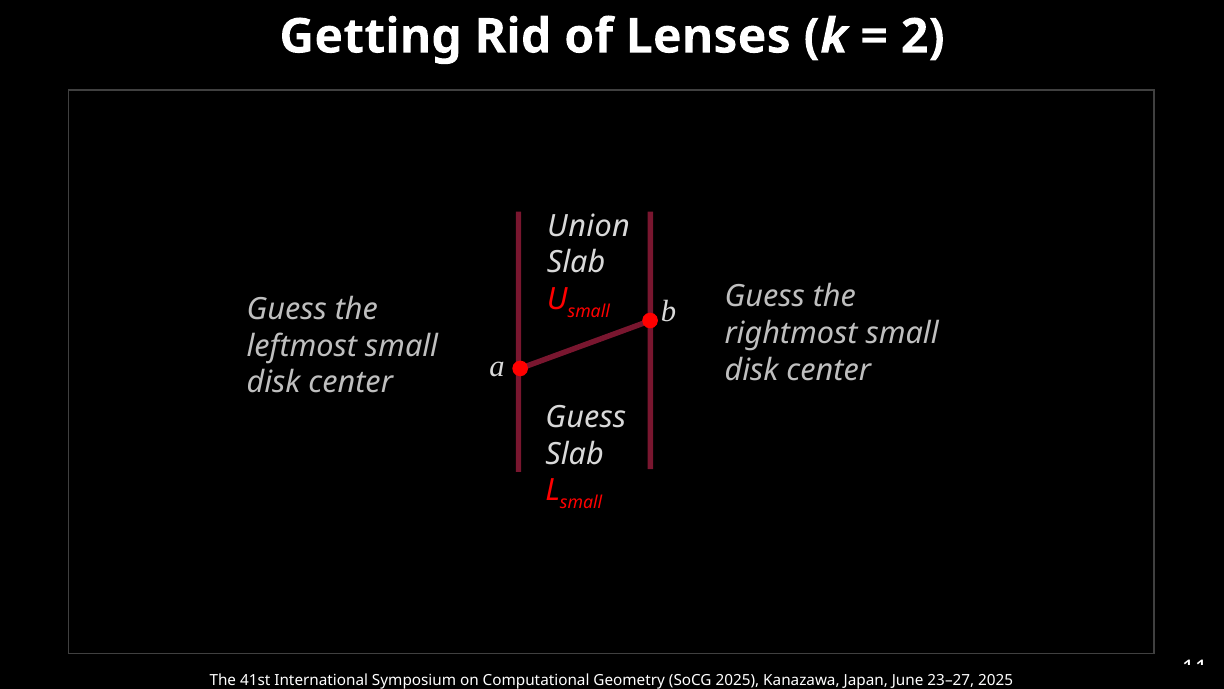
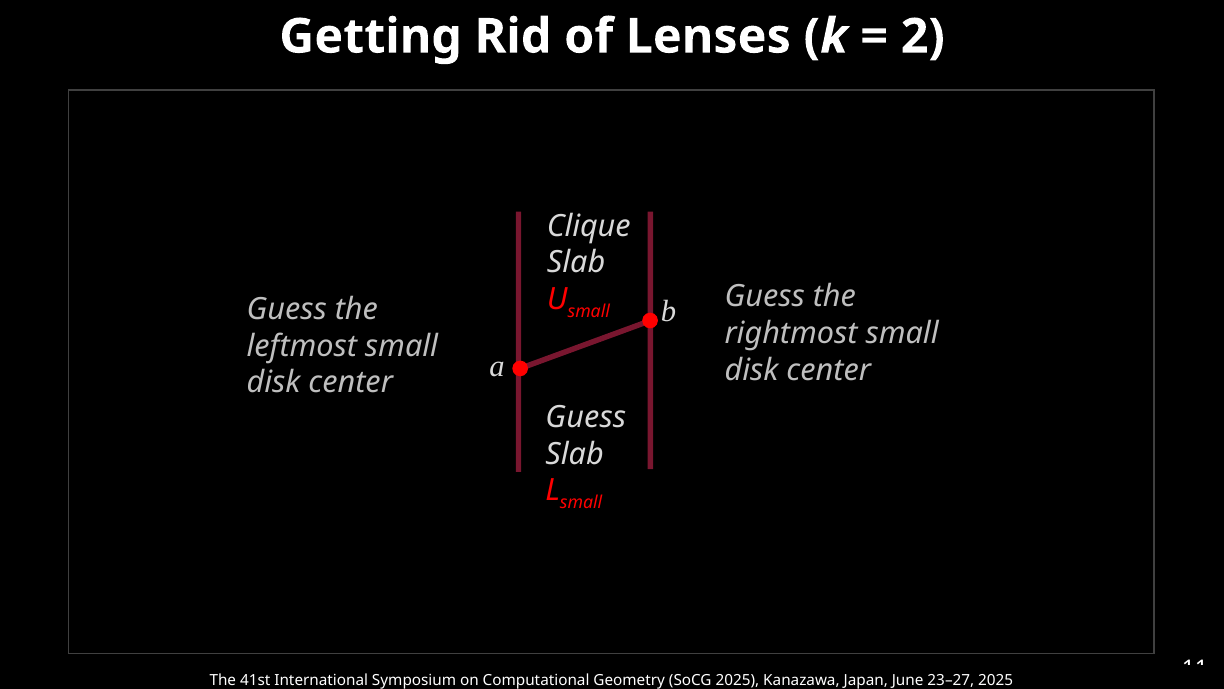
Union: Union -> Clique (589, 226)
